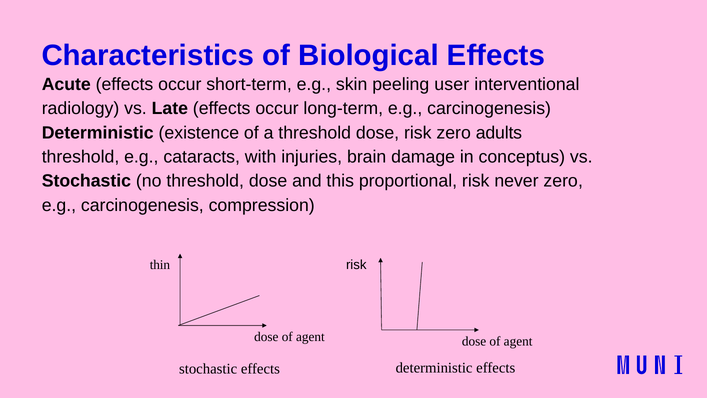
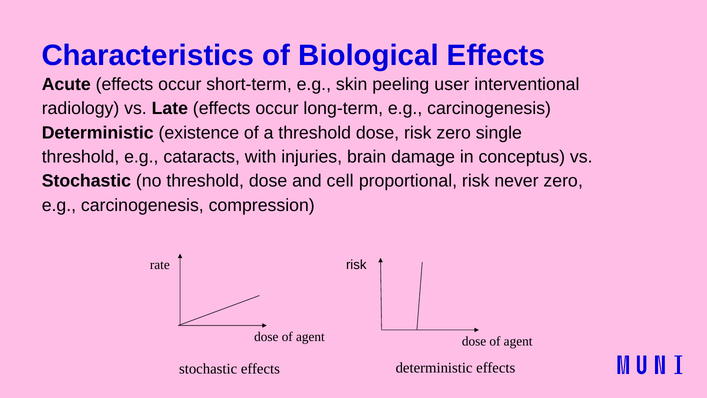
adults: adults -> single (499, 133)
this: this -> cell (340, 181)
thin: thin -> rate (160, 265)
